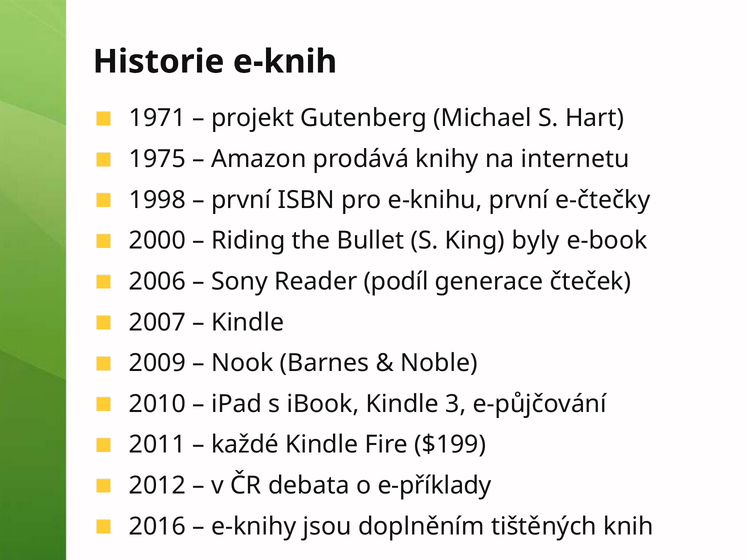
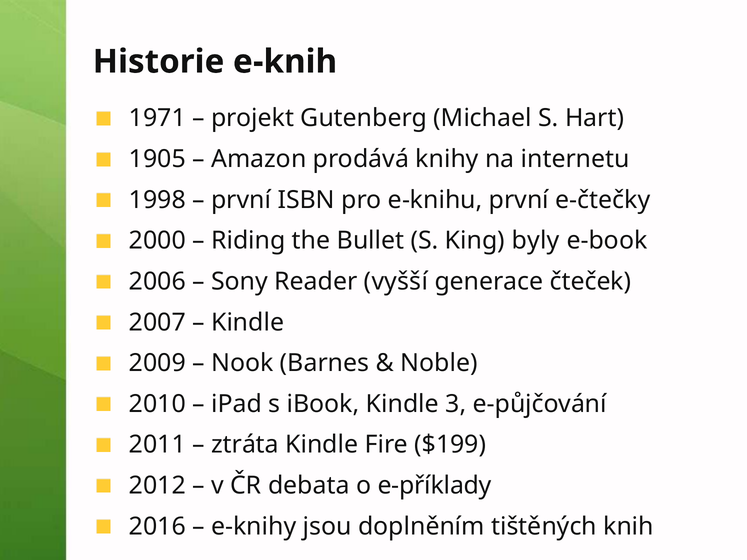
1975: 1975 -> 1905 (157, 159)
podíl: podíl -> vyšší (396, 282)
každé: každé -> ztráta (245, 445)
